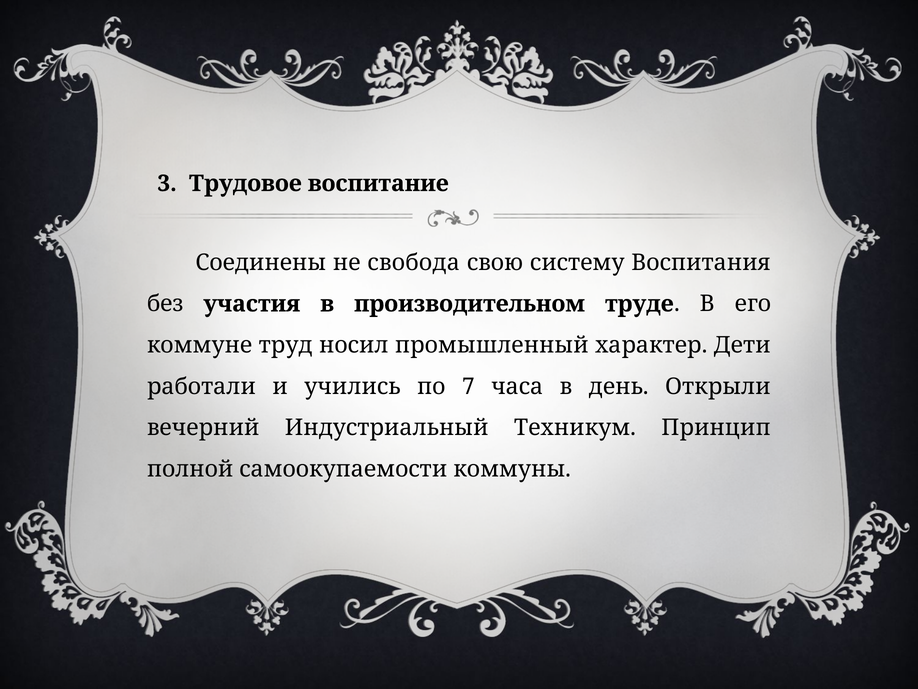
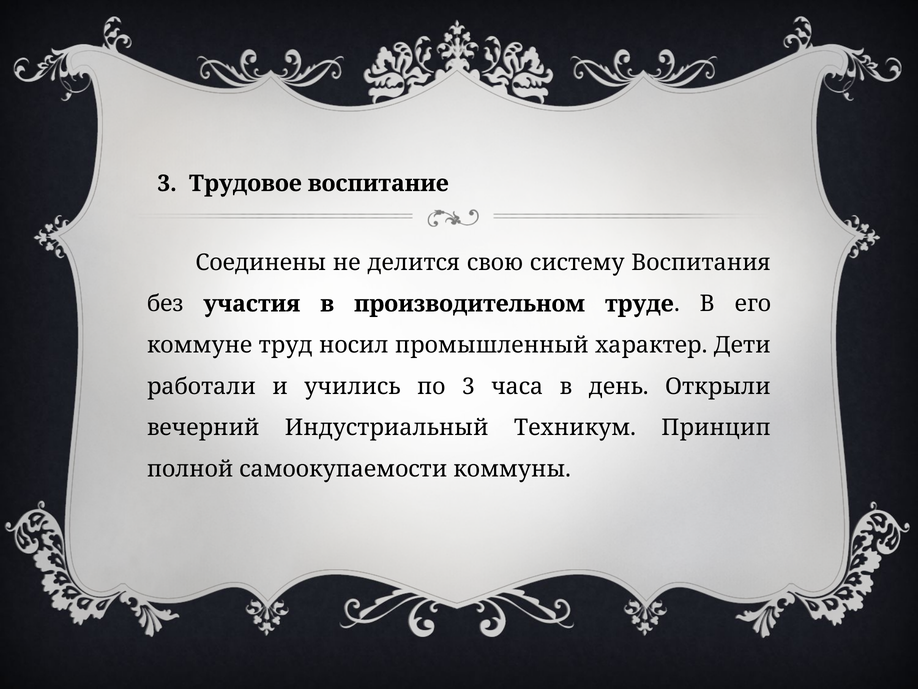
свобода: свобода -> делится (414, 262)
по 7: 7 -> 3 (468, 386)
